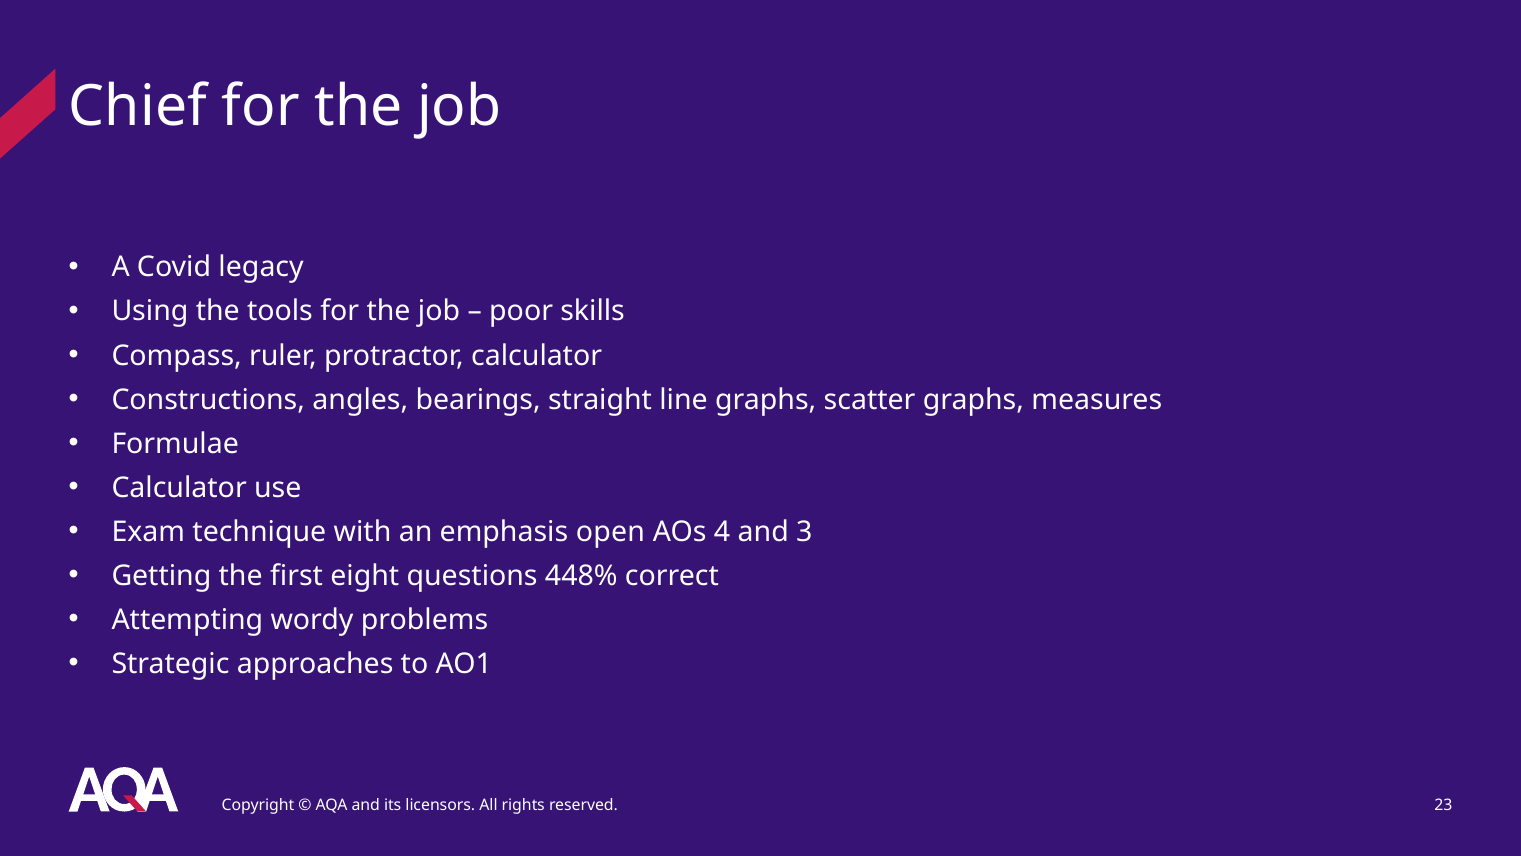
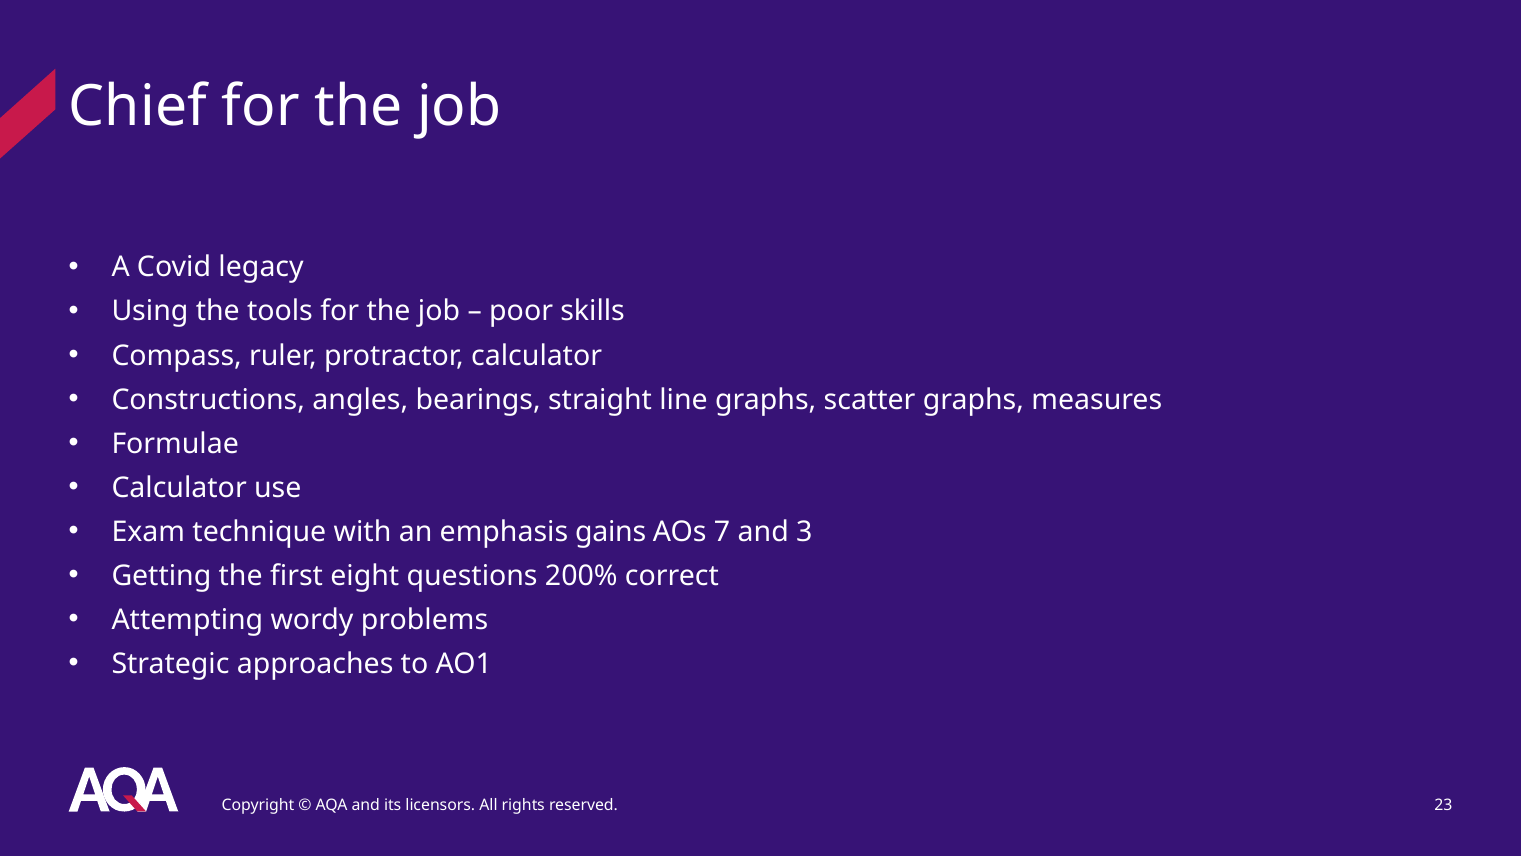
open: open -> gains (611, 531)
4: 4 -> 7 (722, 531)
448%: 448% -> 200% (581, 575)
